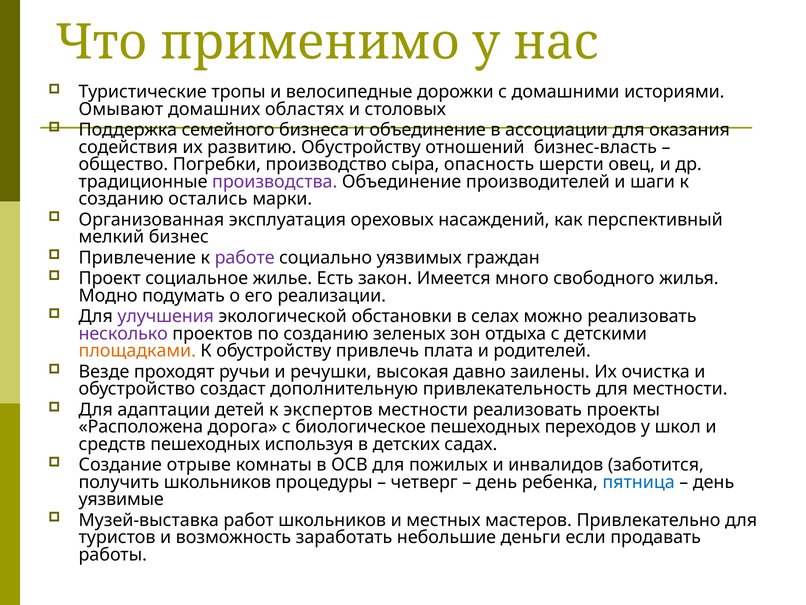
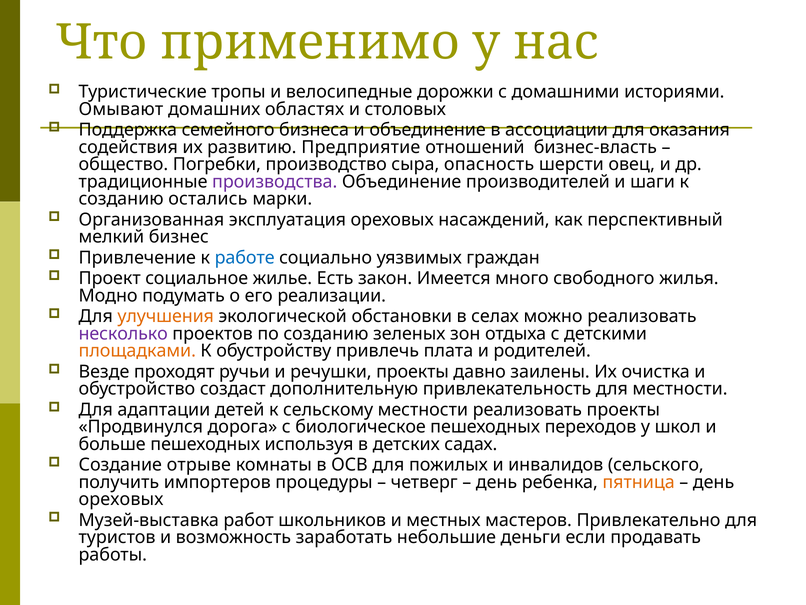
развитию Обустройству: Обустройству -> Предприятие (361, 147)
работе colour: purple -> blue (245, 257)
улучшения colour: purple -> orange (166, 316)
речушки высокая: высокая -> проекты (413, 371)
экспертов: экспертов -> сельскому (328, 409)
Расположена: Расположена -> Продвинулся (141, 427)
средств: средств -> больше (112, 444)
заботится: заботится -> сельского (656, 465)
получить школьников: школьников -> импортеров (217, 482)
пятница colour: blue -> orange (639, 482)
уязвимые: уязвимые -> ореховых (121, 499)
